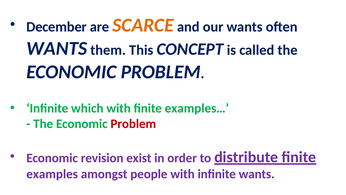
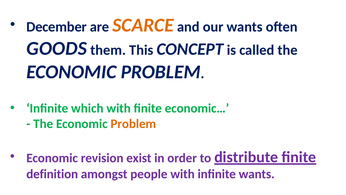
WANTS: WANTS -> GOODS (57, 48)
examples…: examples… -> economic… (197, 108)
Problem colour: red -> orange (133, 124)
examples: examples -> definition (52, 174)
